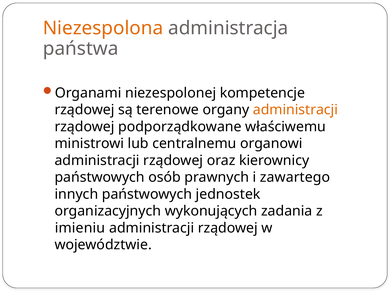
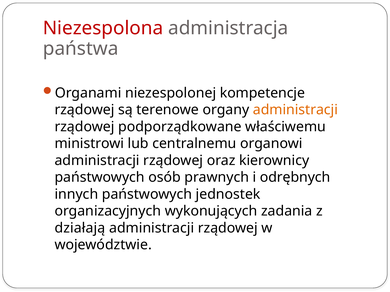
Niezespolona colour: orange -> red (103, 28)
zawartego: zawartego -> odrębnych (295, 178)
imieniu: imieniu -> działają (80, 228)
